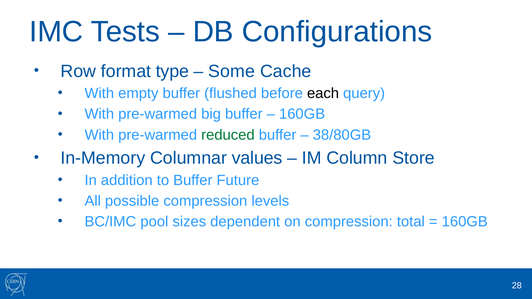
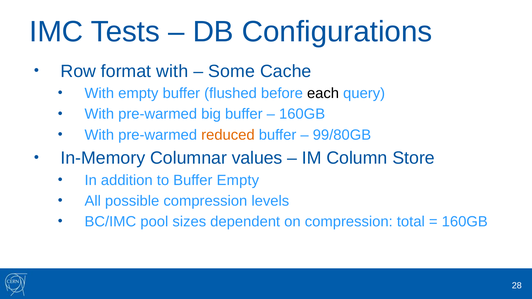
format type: type -> with (172, 71)
reduced colour: green -> orange (228, 135)
38/80GB: 38/80GB -> 99/80GB (342, 135)
Buffer Future: Future -> Empty (238, 180)
